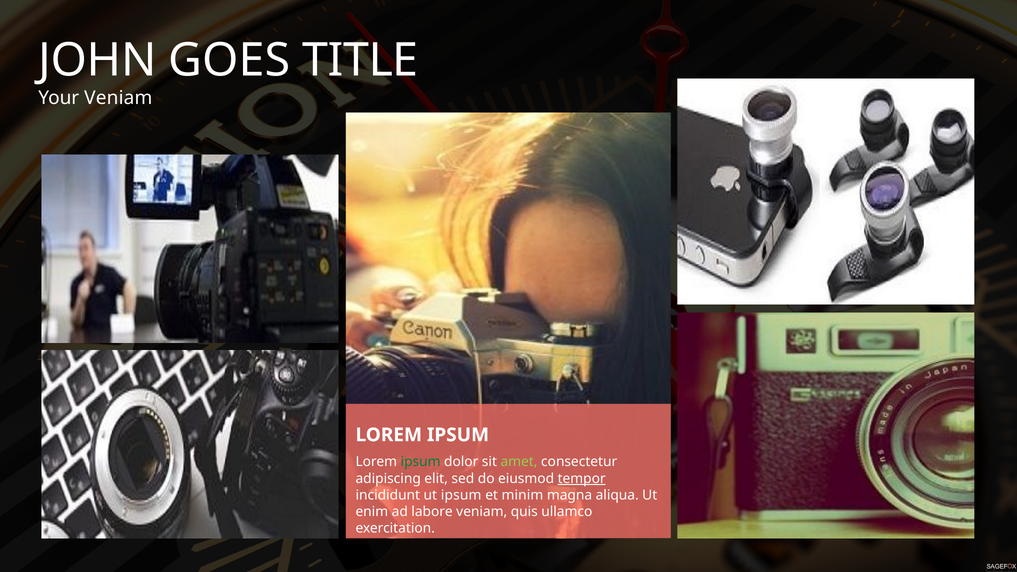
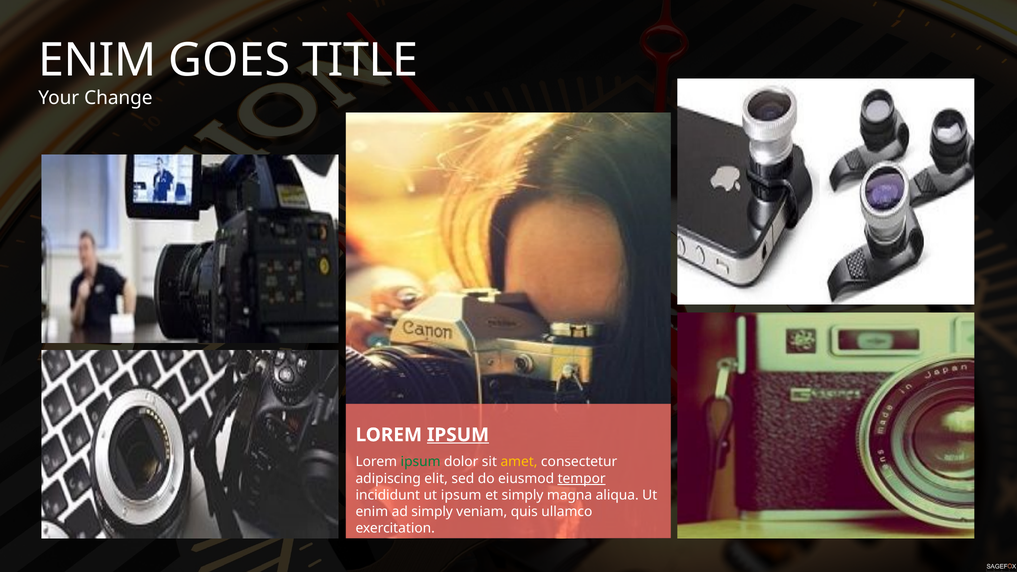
JOHN: JOHN -> ENIM (97, 60)
Your Veniam: Veniam -> Change (118, 98)
IPSUM underline: none -> present (458, 435)
amet colour: light green -> yellow (519, 462)
et minim: minim -> simply (523, 495)
ad labore: labore -> simply (432, 512)
